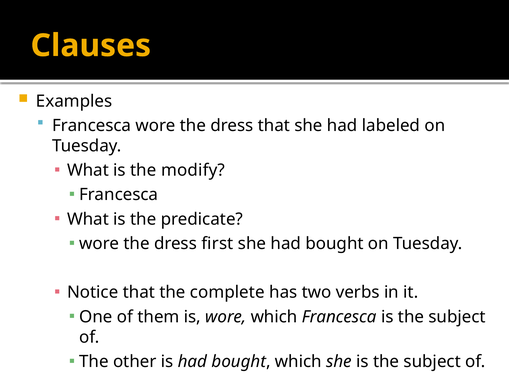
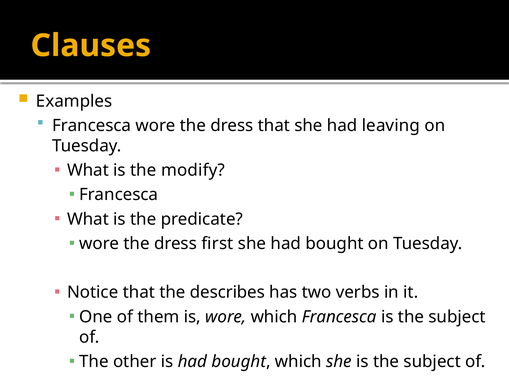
labeled: labeled -> leaving (391, 126)
complete: complete -> describes (227, 293)
